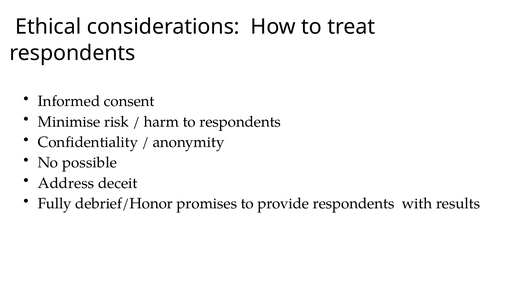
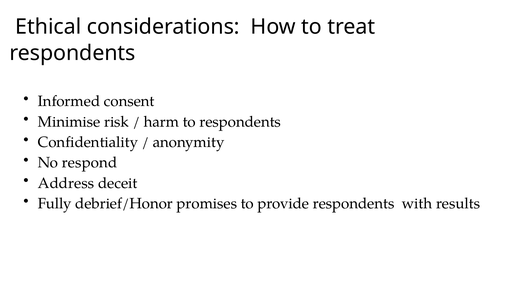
possible: possible -> respond (90, 163)
